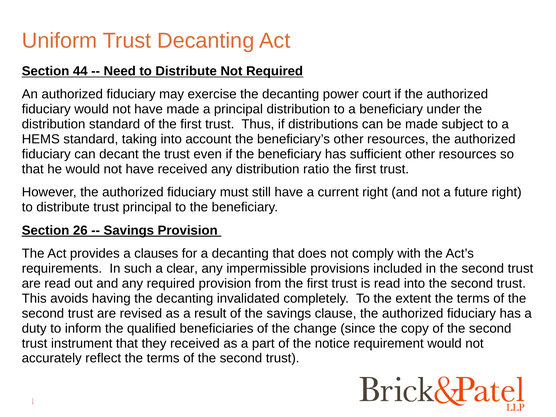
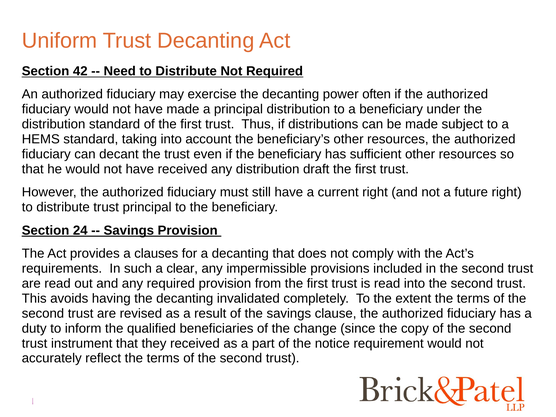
44: 44 -> 42 (80, 71)
court: court -> often (377, 94)
ratio: ratio -> draft (316, 169)
26: 26 -> 24 (80, 230)
